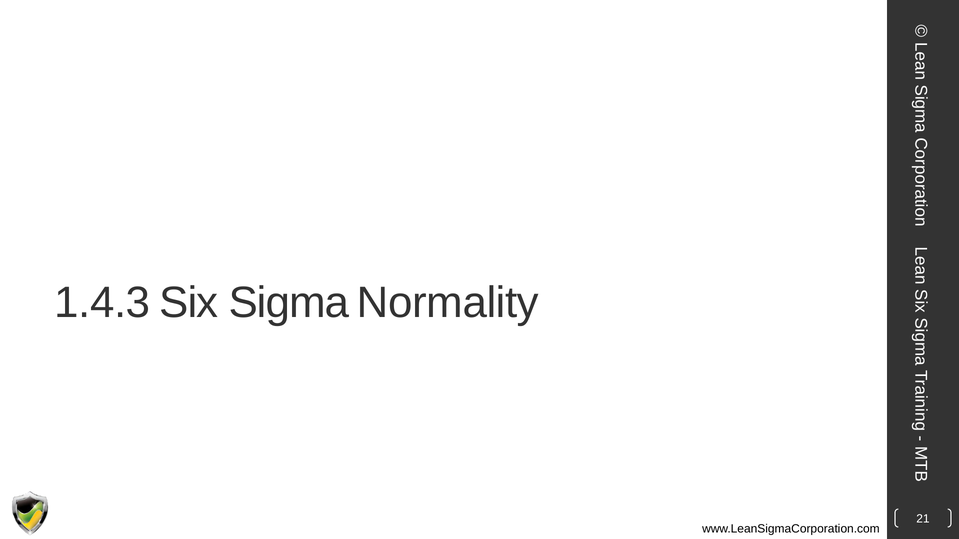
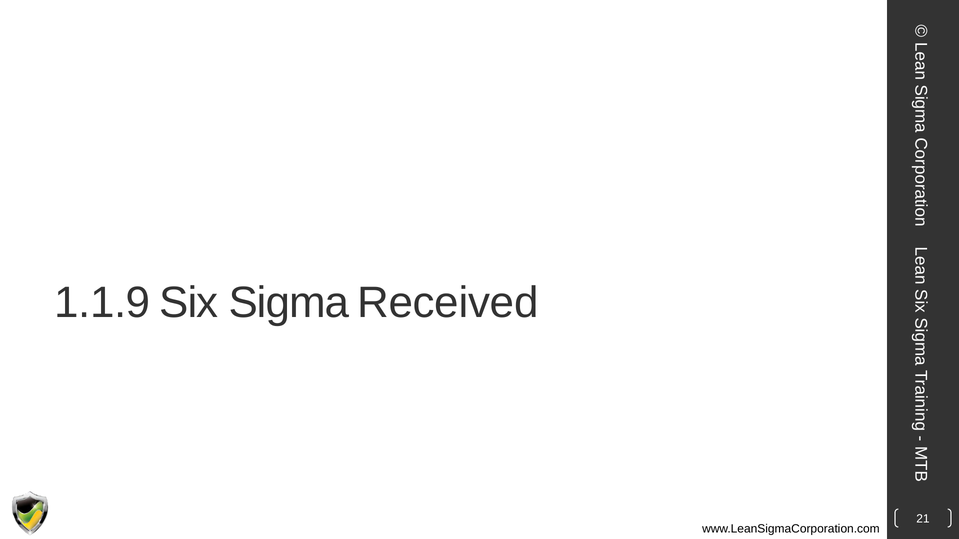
1.4.3: 1.4.3 -> 1.1.9 (102, 303)
Normality: Normality -> Received (448, 303)
